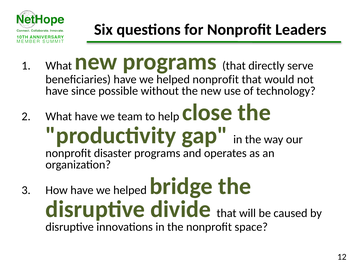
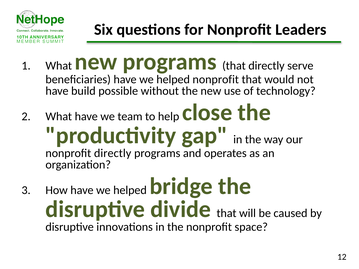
since: since -> build (83, 91)
nonprofit disaster: disaster -> directly (113, 153)
